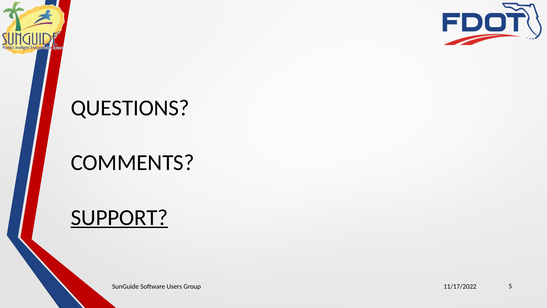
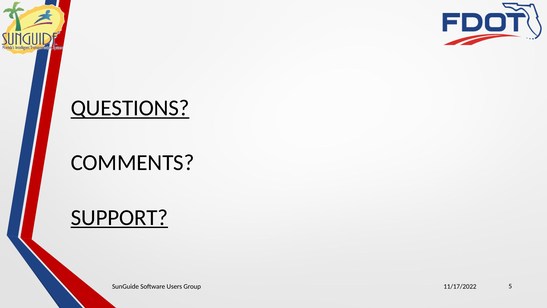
QUESTIONS underline: none -> present (130, 108)
